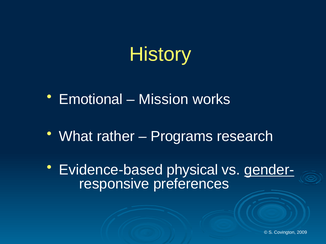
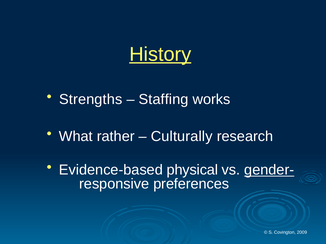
History underline: none -> present (160, 54)
Emotional: Emotional -> Strengths (91, 100)
Mission: Mission -> Staffing (164, 100)
Programs: Programs -> Culturally (182, 137)
